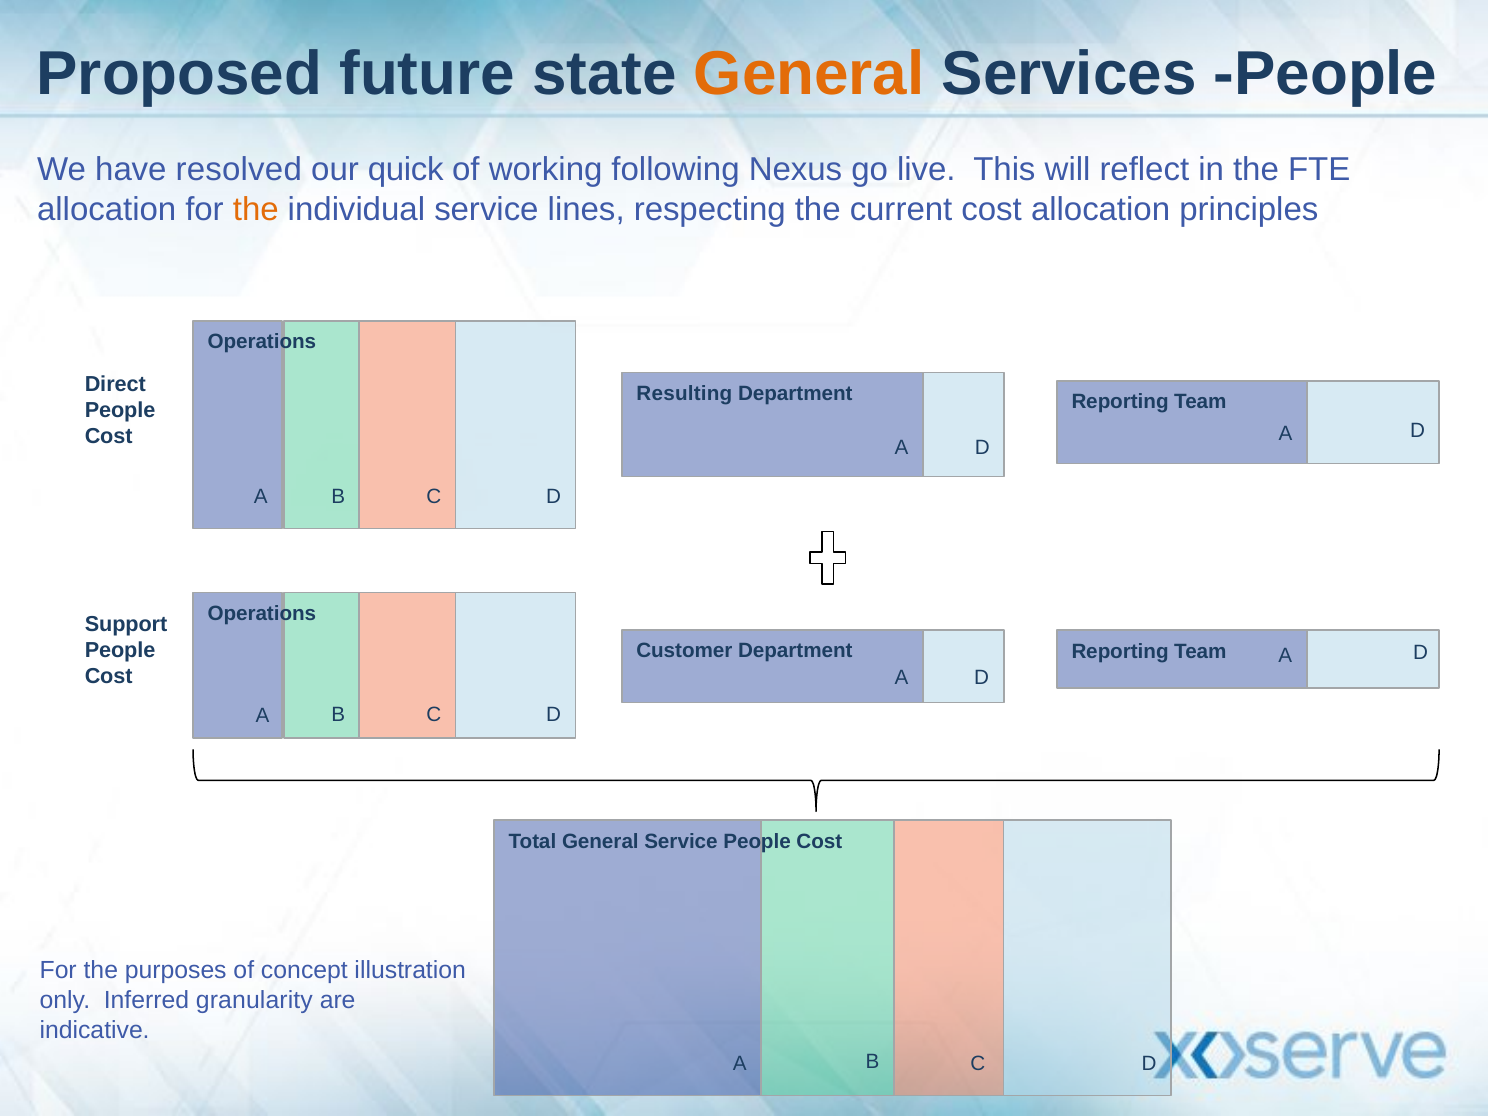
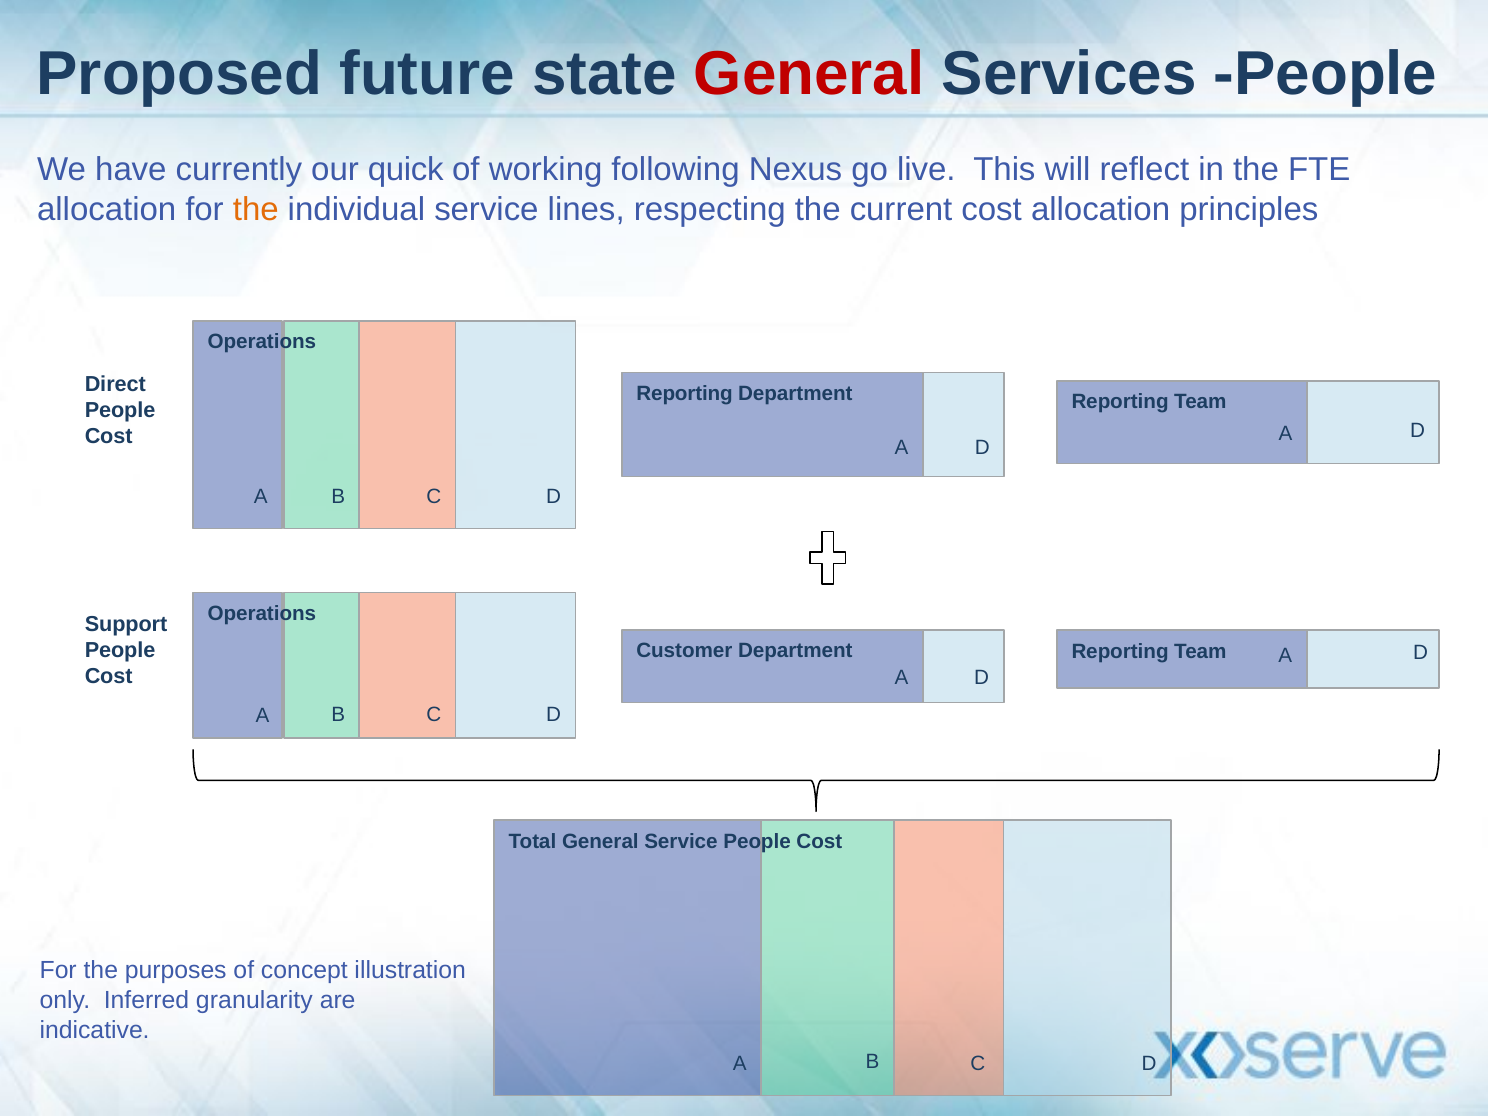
General colour: orange -> red (809, 74)
resolved: resolved -> currently (239, 170)
Resulting: Resulting -> Reporting (685, 394)
